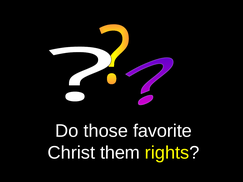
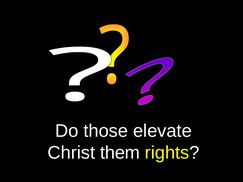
favorite: favorite -> elevate (162, 131)
